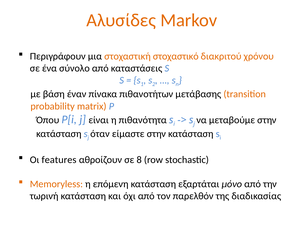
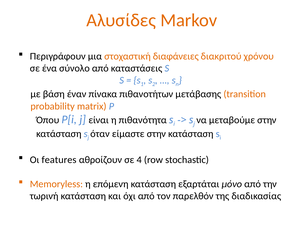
στοχαστικό: στοχαστικό -> διαφάνειες (176, 56)
8: 8 -> 4 (139, 160)
